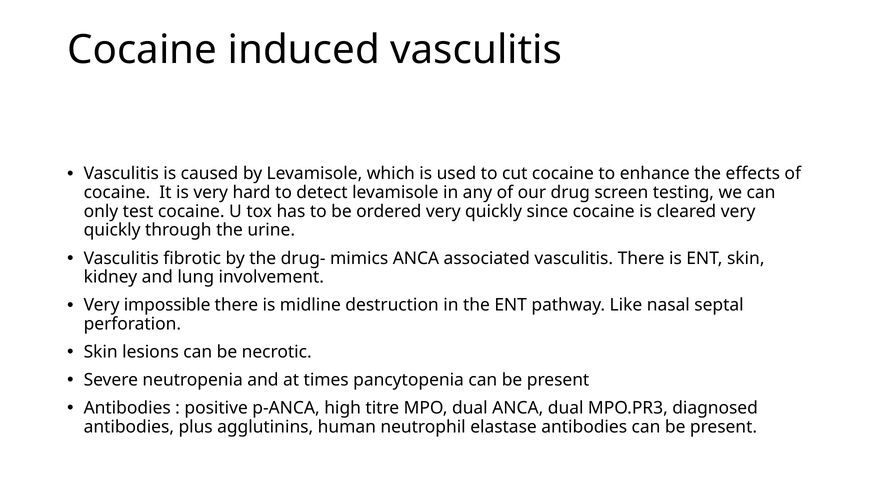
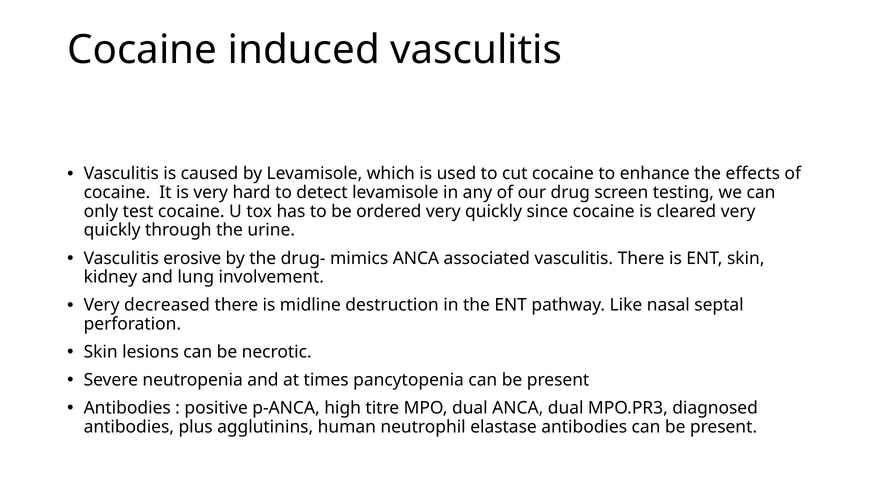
fibrotic: fibrotic -> erosive (192, 258)
impossible: impossible -> decreased (167, 305)
